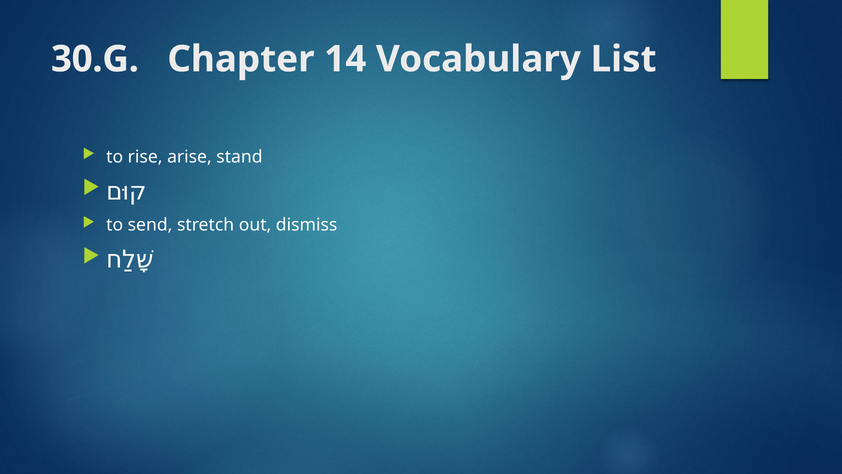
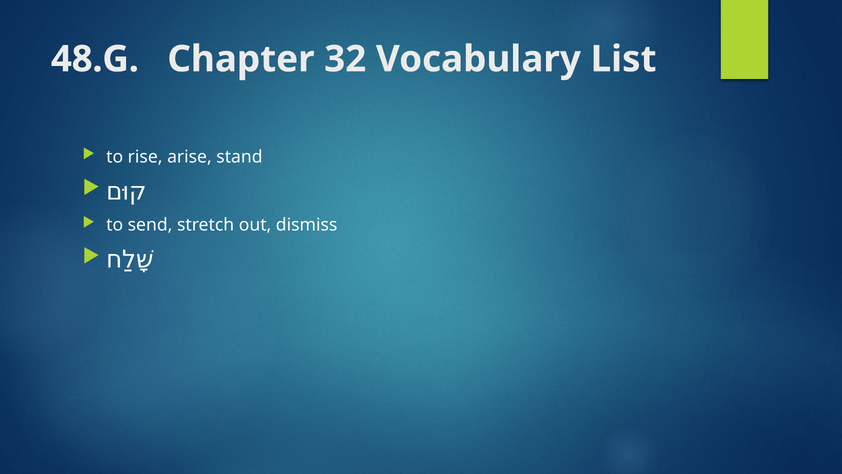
30.G: 30.G -> 48.G (95, 59)
14: 14 -> 32 (345, 59)
